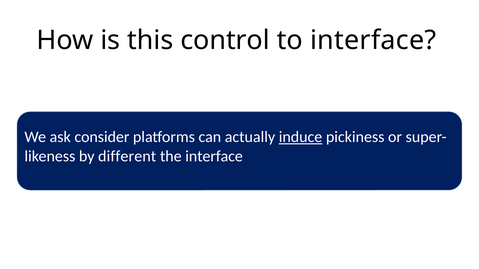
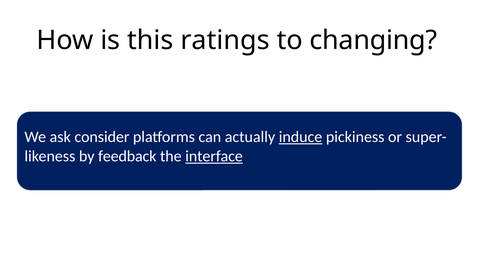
control: control -> ratings (225, 40)
to interface: interface -> changing (373, 40)
different: different -> feedback (127, 156)
interface underline: none -> present (214, 156)
